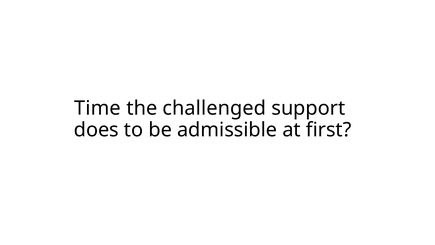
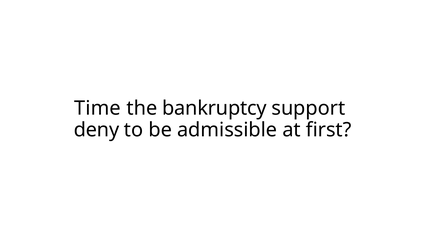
challenged: challenged -> bankruptcy (214, 108)
does: does -> deny (96, 130)
